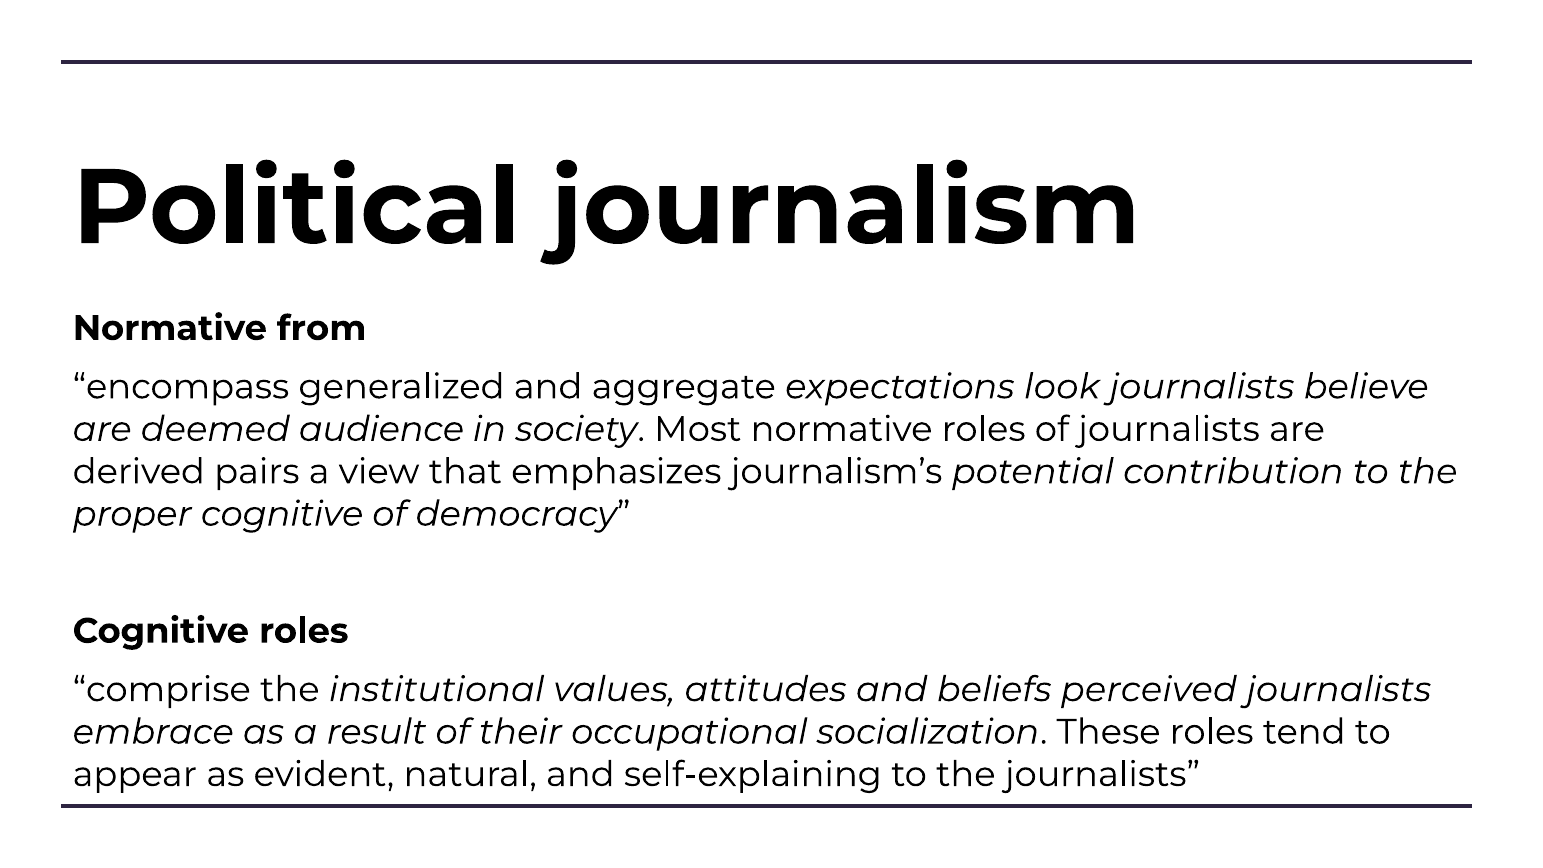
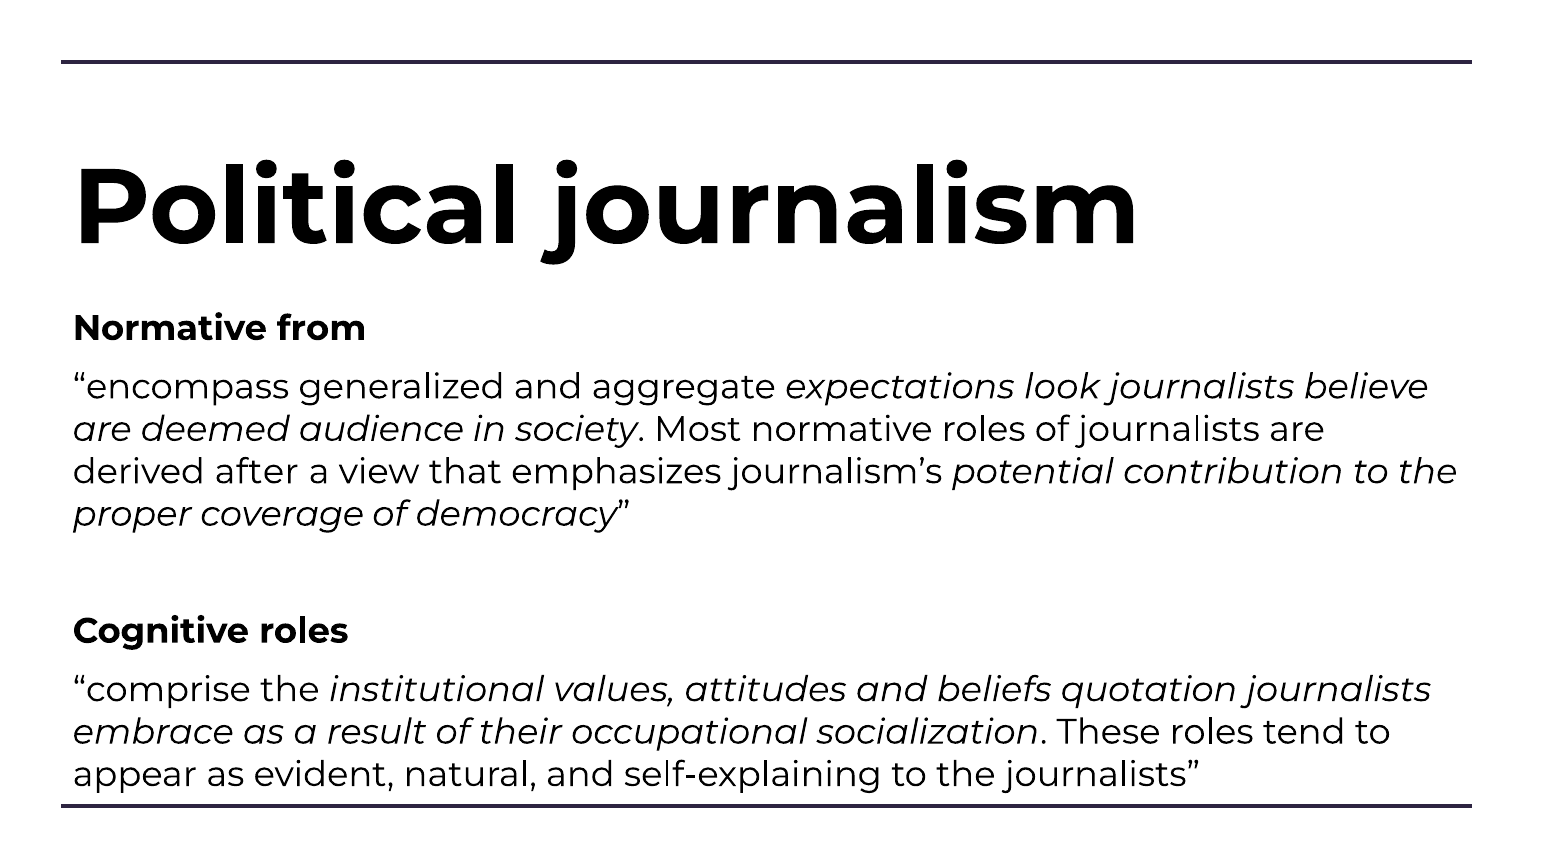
pairs: pairs -> after (257, 472)
proper cognitive: cognitive -> coverage (282, 514)
perceived: perceived -> quotation (1149, 690)
